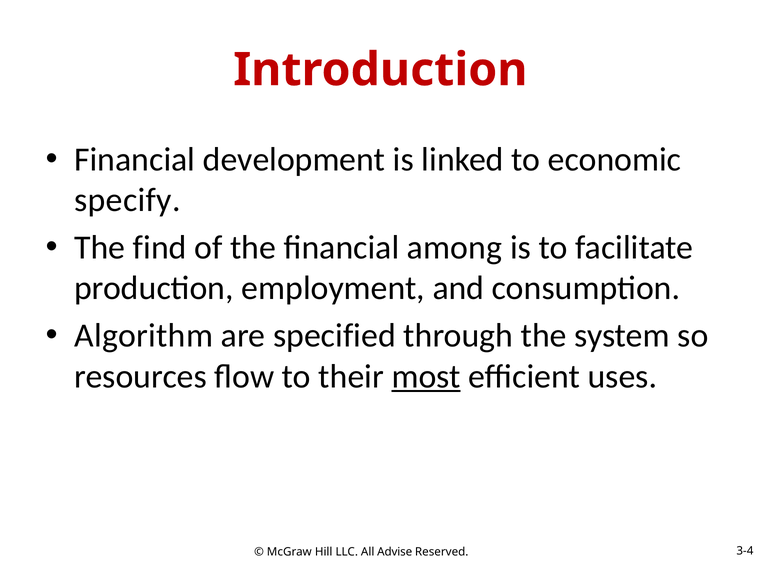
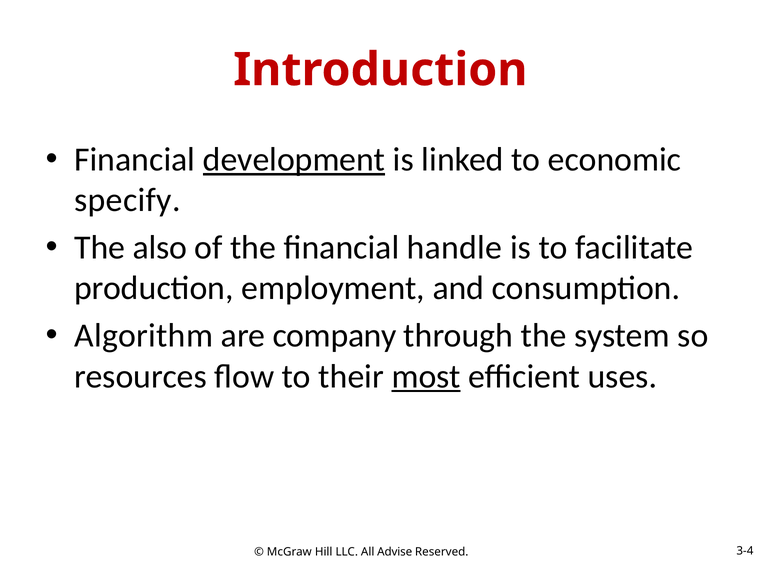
development underline: none -> present (294, 160)
find: find -> also (160, 248)
among: among -> handle (455, 248)
specified: specified -> company (335, 336)
